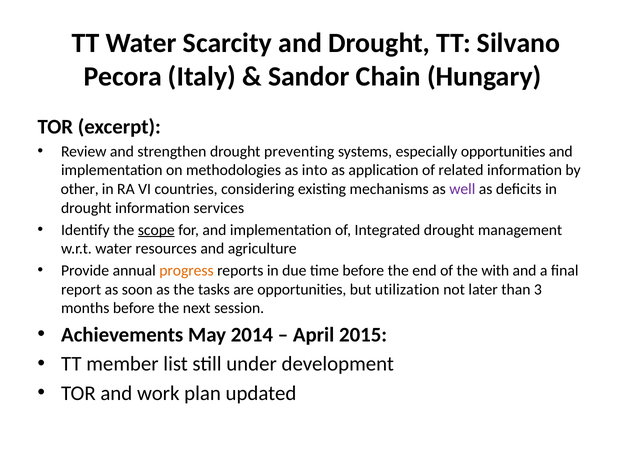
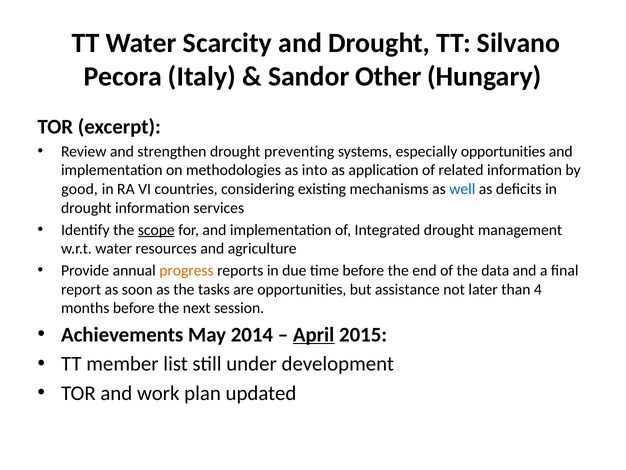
Chain: Chain -> Other (389, 77)
other: other -> good (80, 189)
well colour: purple -> blue (462, 189)
with: with -> data (495, 270)
utilization: utilization -> assistance (407, 289)
3: 3 -> 4 (538, 289)
April underline: none -> present (314, 334)
